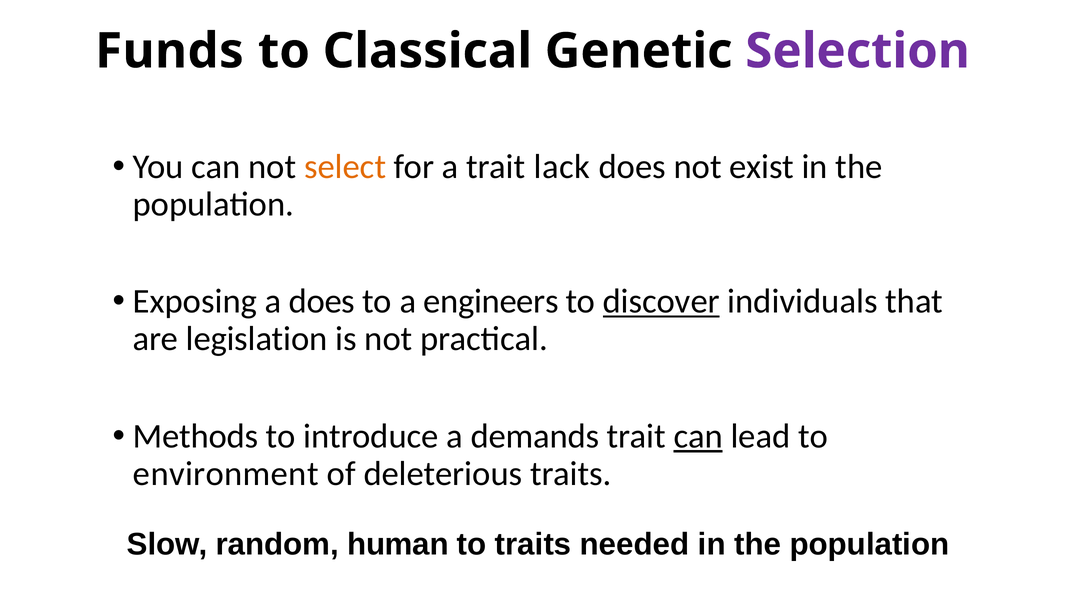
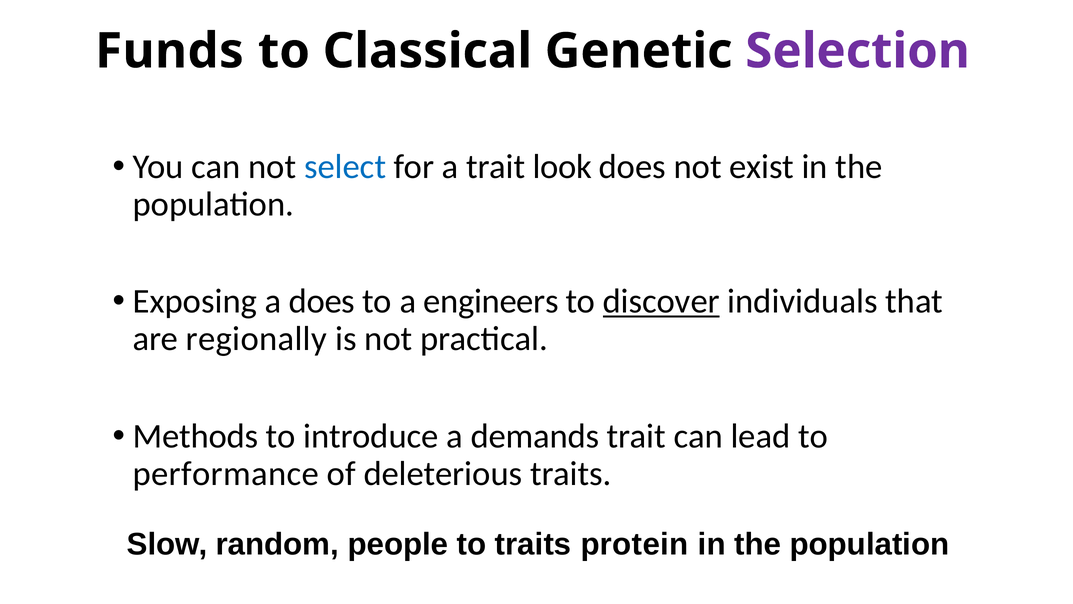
select colour: orange -> blue (345, 167)
lack: lack -> look (562, 167)
legislation: legislation -> regionally (256, 339)
can underline: present -> none (698, 436)
environment: environment -> performance (226, 473)
human: human -> people (398, 544)
needed: needed -> protein (634, 544)
